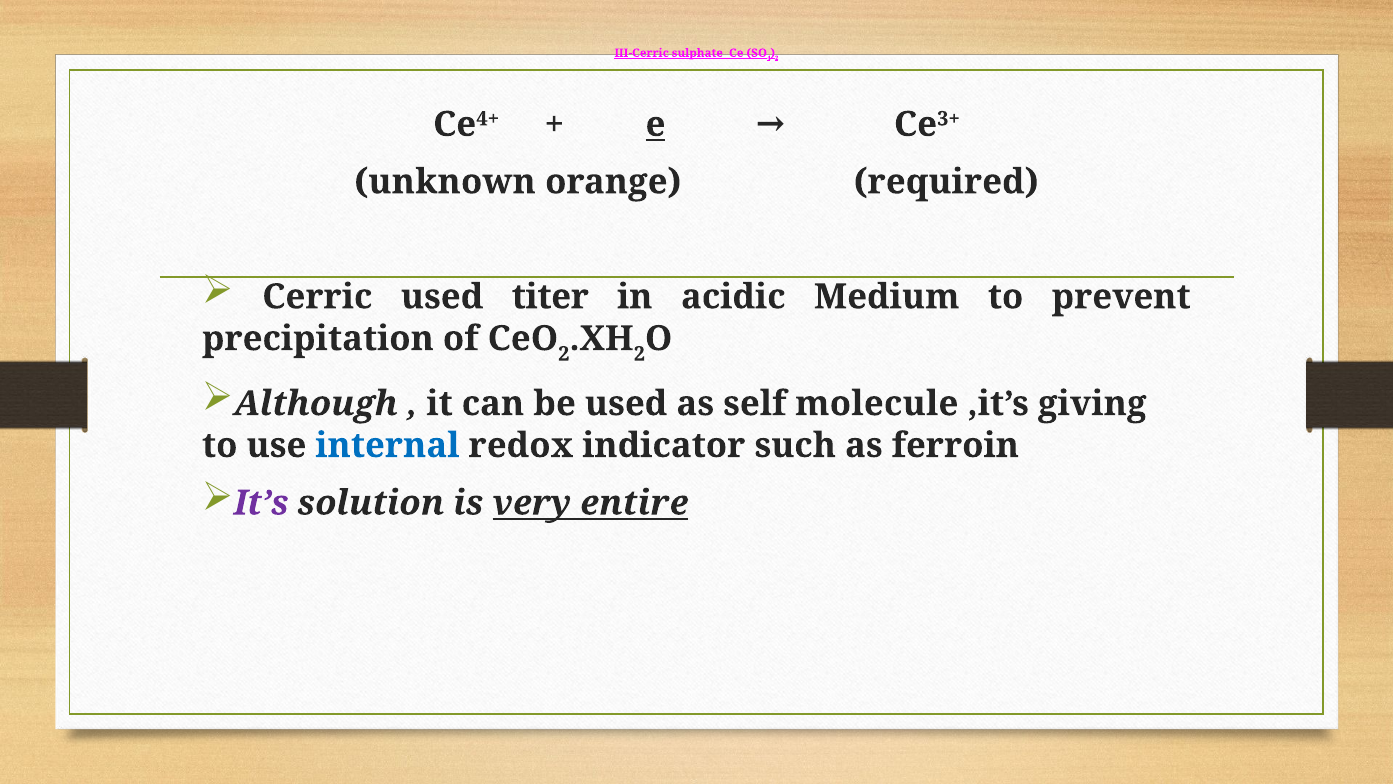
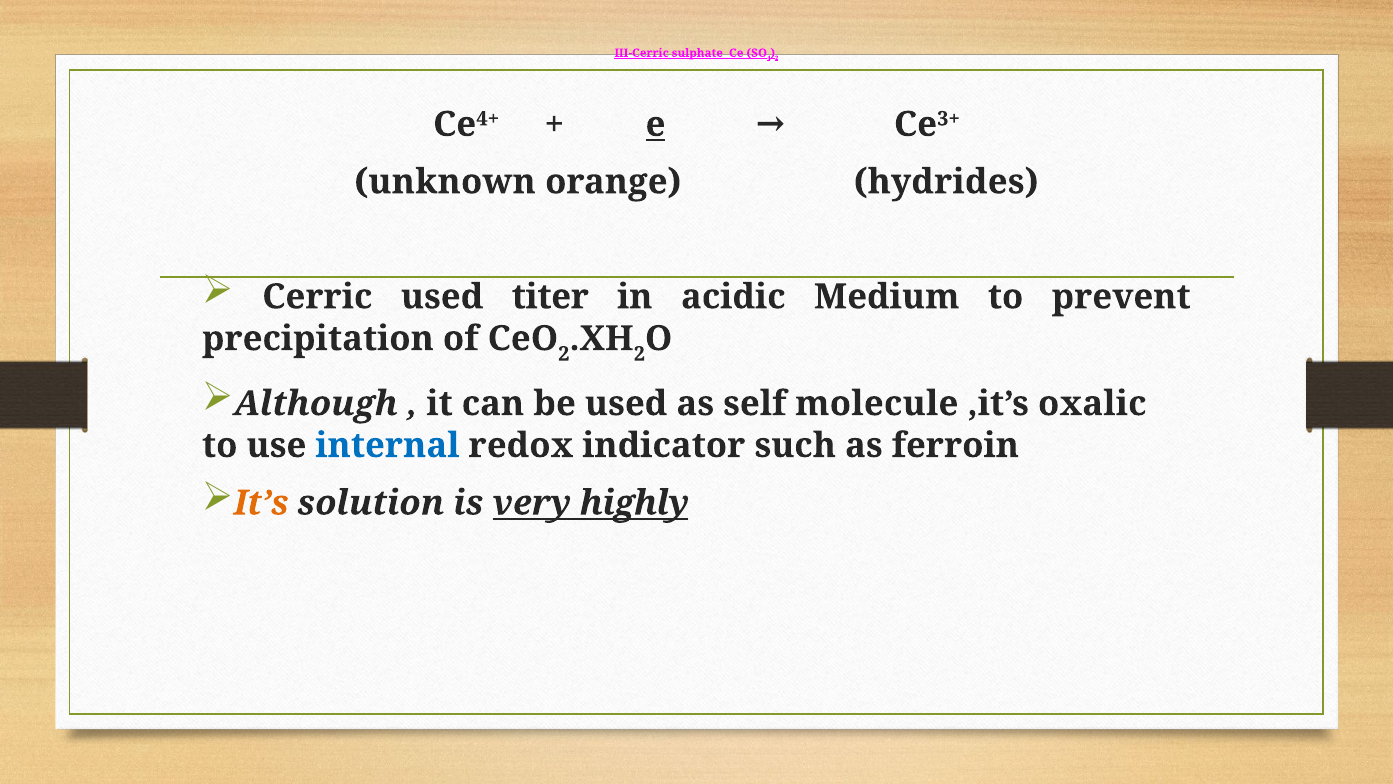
required: required -> hydrides (946, 182)
giving: giving -> oxalic (1092, 403)
It’s colour: purple -> orange (261, 503)
entire: entire -> highly (635, 503)
